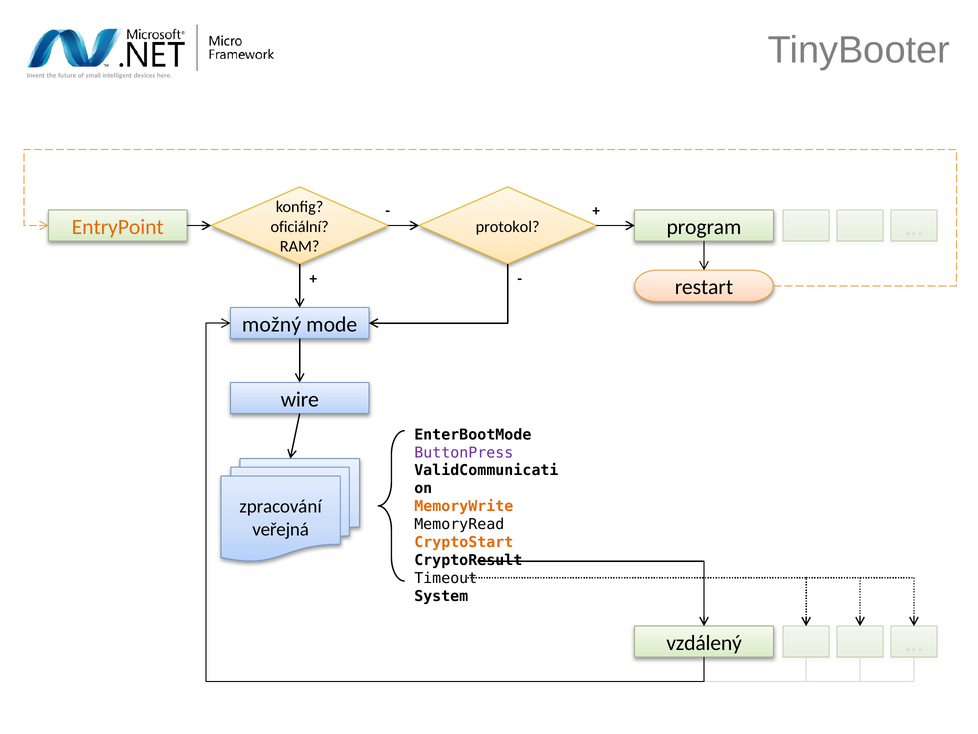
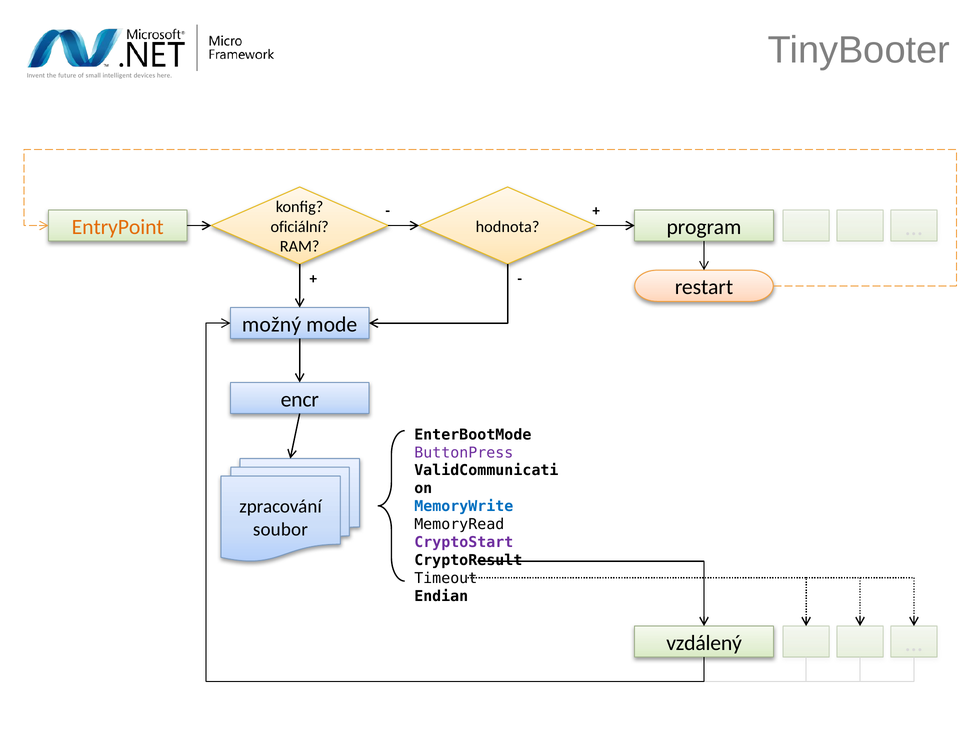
protokol: protokol -> hodnota (508, 226)
wire: wire -> encr (300, 399)
MemoryWrite colour: orange -> blue (464, 506)
veřejná: veřejná -> soubor (280, 529)
CryptoStart colour: orange -> purple (464, 542)
System: System -> Endian (441, 596)
